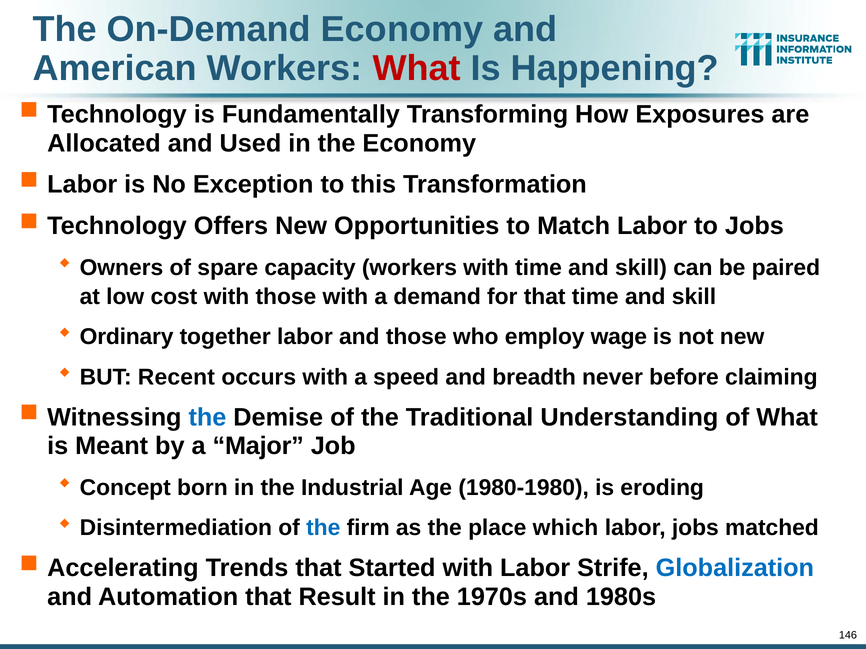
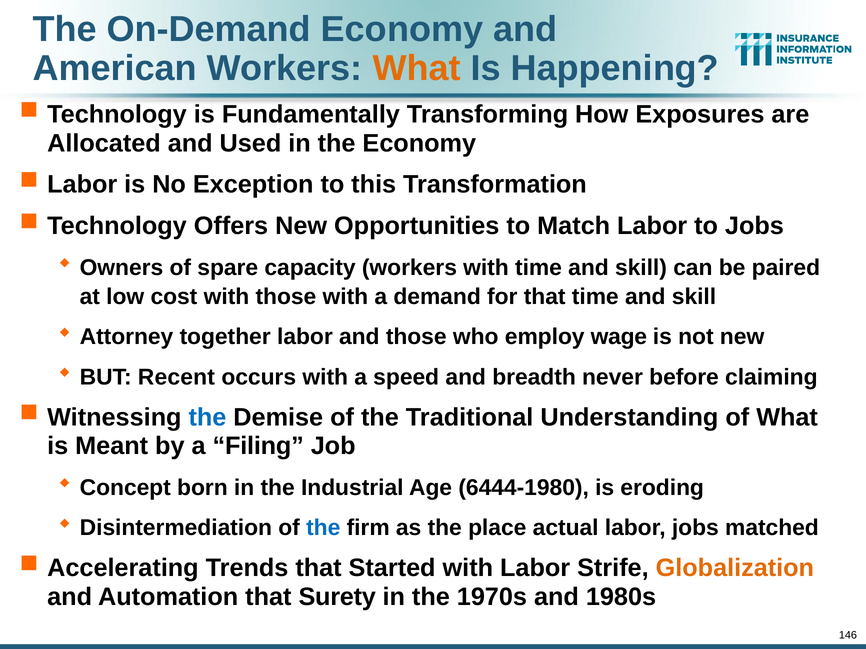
What colour: red -> orange (417, 69)
Ordinary: Ordinary -> Attorney (127, 337)
Major: Major -> Filing (258, 446)
1980-1980: 1980-1980 -> 6444-1980 (524, 488)
which: which -> actual (566, 528)
Globalization colour: blue -> orange (735, 569)
Result: Result -> Surety (337, 597)
